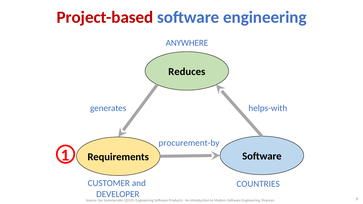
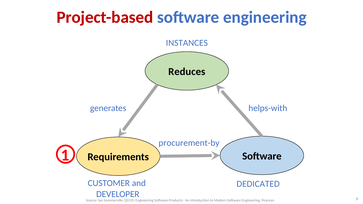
ANYWHERE: ANYWHERE -> INSTANCES (187, 43)
COUNTRIES: COUNTRIES -> DEDICATED (258, 184)
